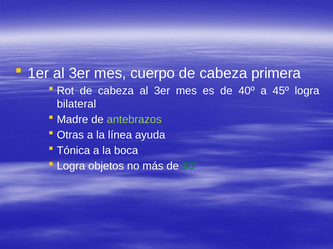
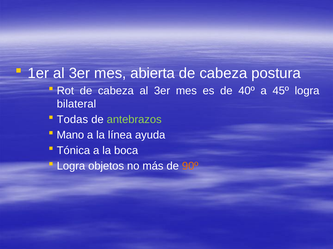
cuerpo: cuerpo -> abierta (153, 74)
primera: primera -> postura (276, 74)
Madre: Madre -> Todas (72, 120)
Otras: Otras -> Mano (70, 135)
90º colour: green -> orange (190, 166)
